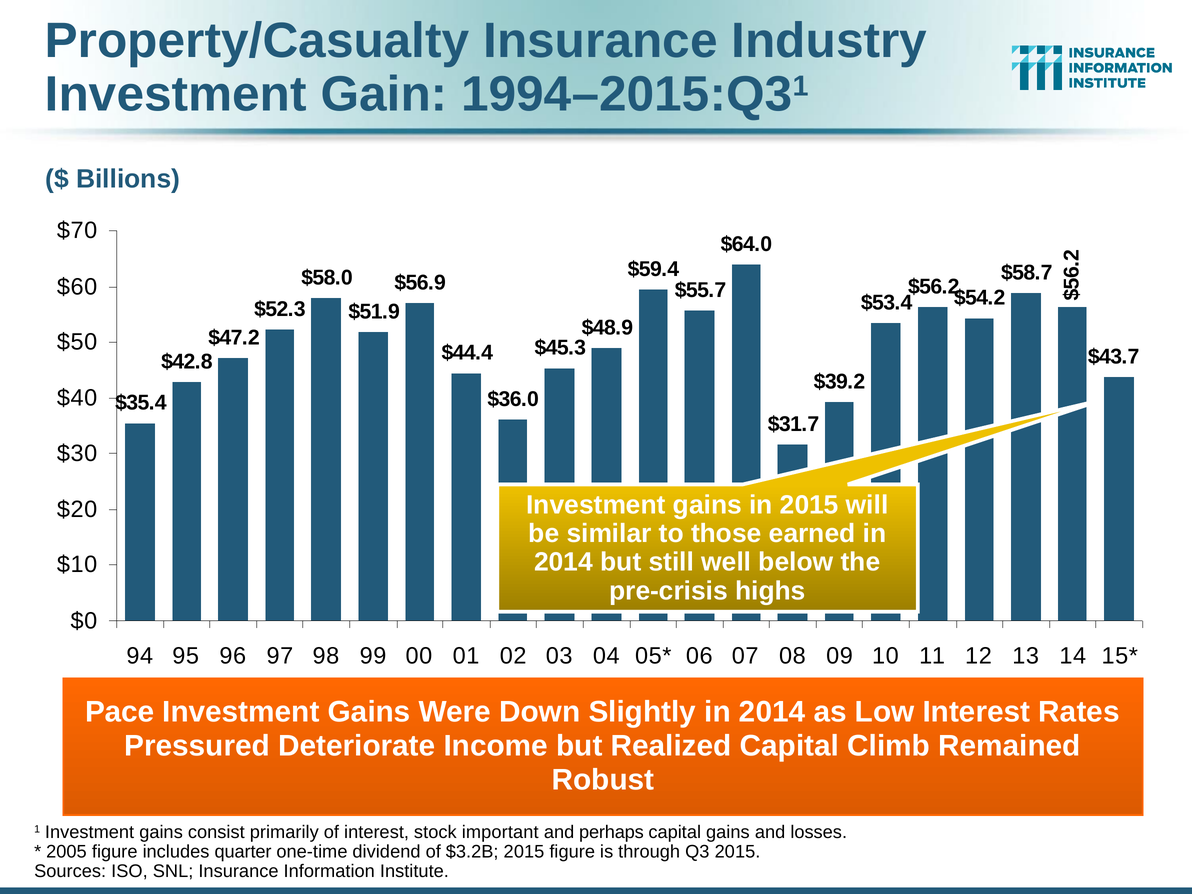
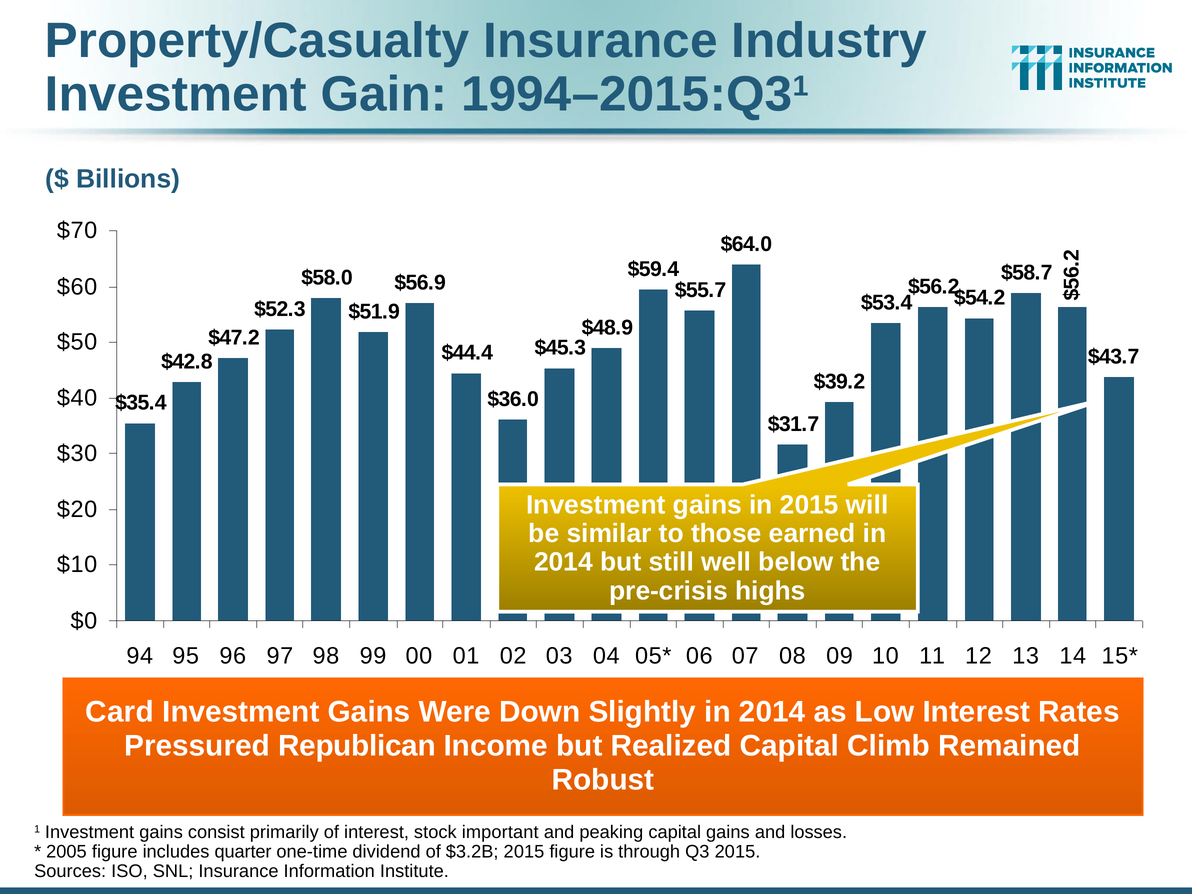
Pace: Pace -> Card (120, 712)
Deteriorate: Deteriorate -> Republican (357, 746)
perhaps: perhaps -> peaking (611, 832)
